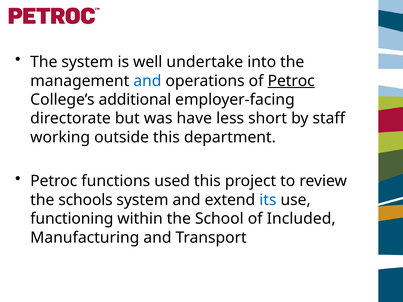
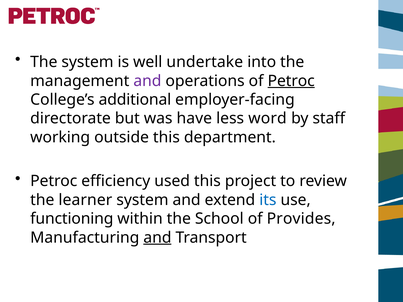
and colour: blue -> purple (147, 81)
short: short -> word (268, 119)
functions: functions -> efficiency (116, 181)
schools: schools -> learner (85, 200)
Included: Included -> Provides (301, 219)
and underline: none -> present (157, 238)
